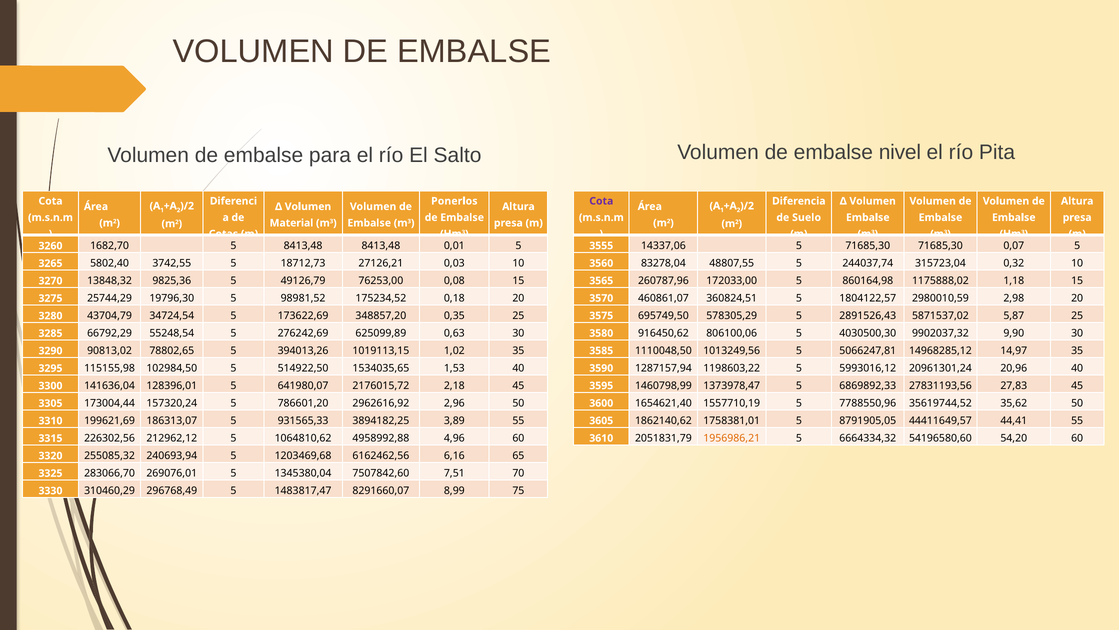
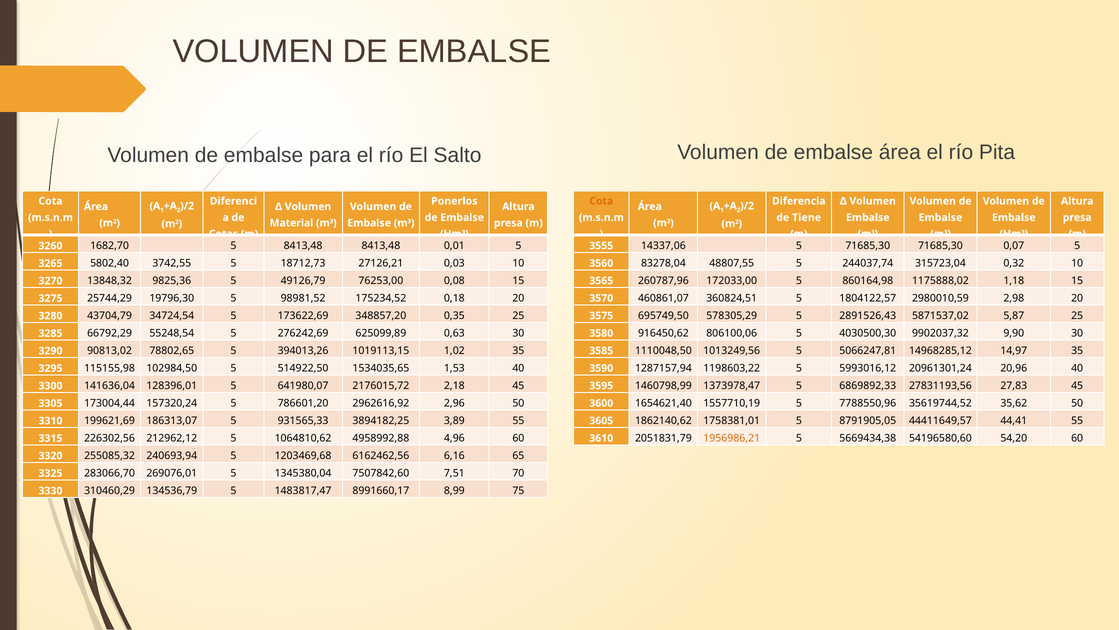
embalse nivel: nivel -> área (900, 152)
Cota colour: purple -> orange (601, 201)
Suelo: Suelo -> Tiene (807, 217)
6664334,32: 6664334,32 -> 5669434,38 (868, 438)
296768,49: 296768,49 -> 134536,79 (172, 490)
8291660,07: 8291660,07 -> 8991660,17 (381, 490)
